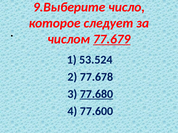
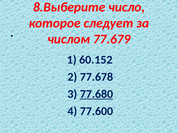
9.Выберите: 9.Выберите -> 8.Выберите (69, 7)
77.679 underline: present -> none (112, 39)
53.524: 53.524 -> 60.152 (96, 60)
